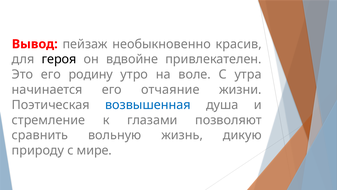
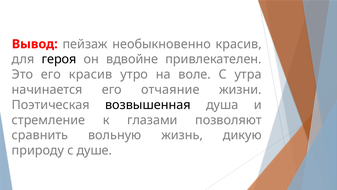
его родину: родину -> красив (91, 74)
возвышенная colour: blue -> black (148, 105)
мире: мире -> душе (94, 150)
